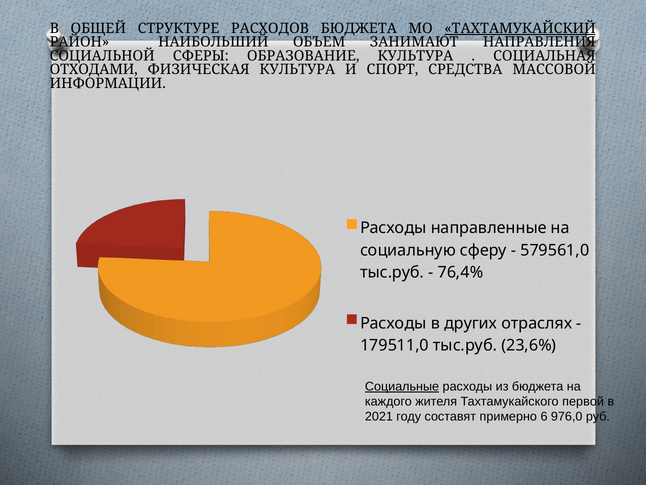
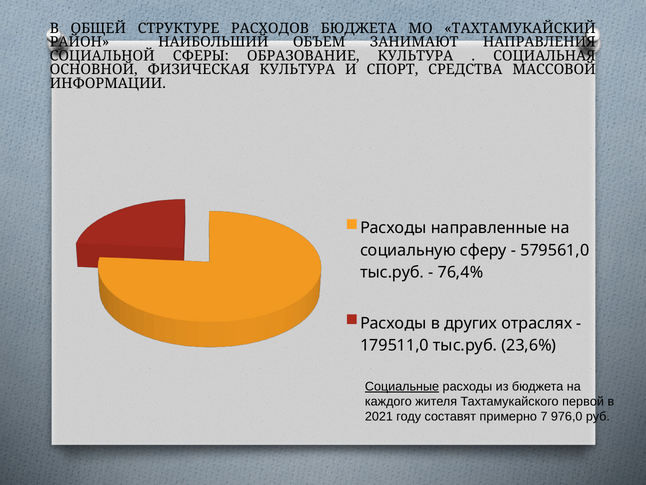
ТАХТАМУКАЙСКИЙ underline: present -> none (520, 28)
ОТХОДАМИ: ОТХОДАМИ -> ОСНОВНОЙ (94, 70)
6: 6 -> 7 (544, 416)
